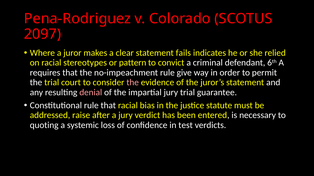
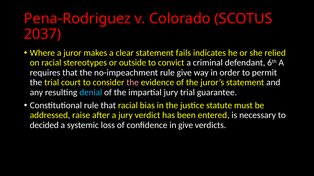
2097: 2097 -> 2037 (43, 34)
pattern: pattern -> outside (133, 63)
denial colour: pink -> light blue (91, 93)
quoting: quoting -> decided (44, 125)
in test: test -> give (186, 125)
